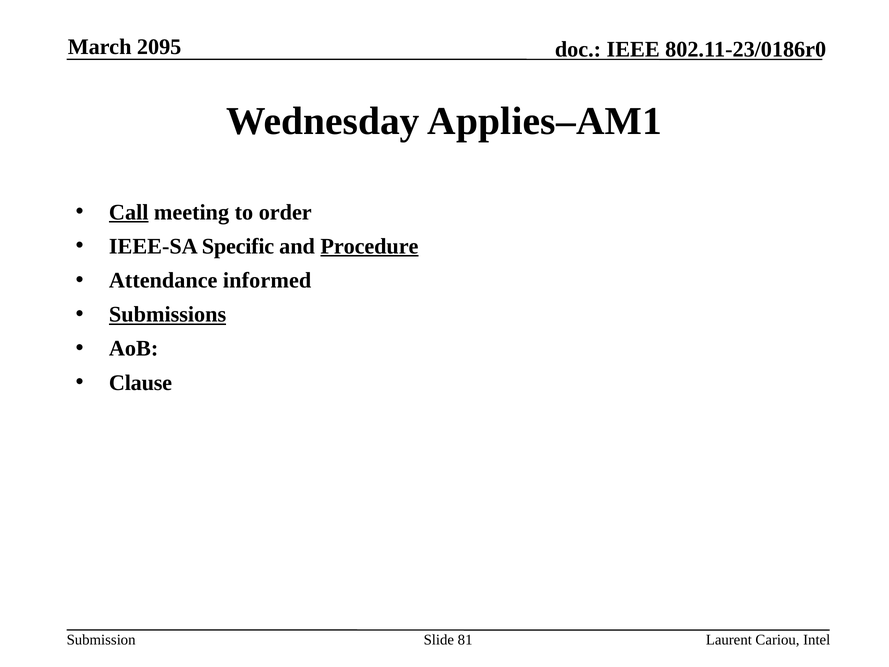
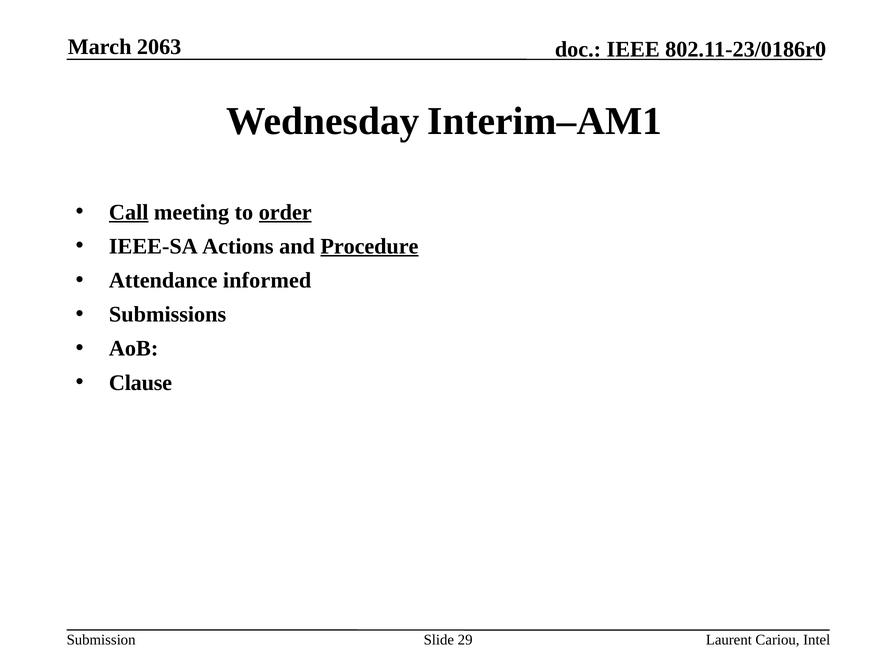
2095: 2095 -> 2063 (159, 47)
Applies–AM1: Applies–AM1 -> Interim–AM1 (545, 121)
order underline: none -> present (285, 212)
Specific: Specific -> Actions (238, 246)
Submissions underline: present -> none (168, 314)
81: 81 -> 29 (465, 639)
